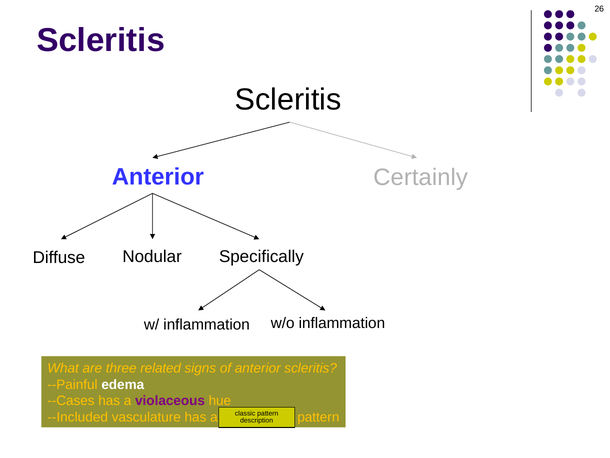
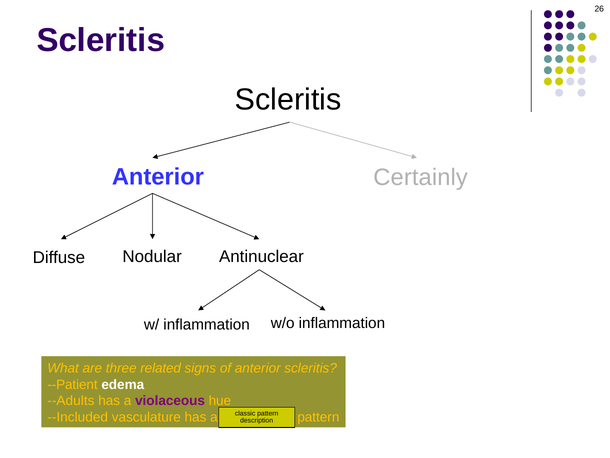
Specifically: Specifically -> Antinuclear (261, 257)
--Painful: --Painful -> --Patient (72, 384)
--Cases: --Cases -> --Adults (71, 400)
